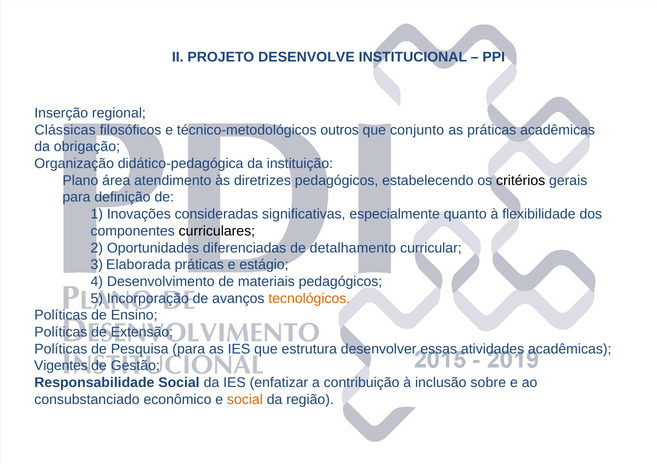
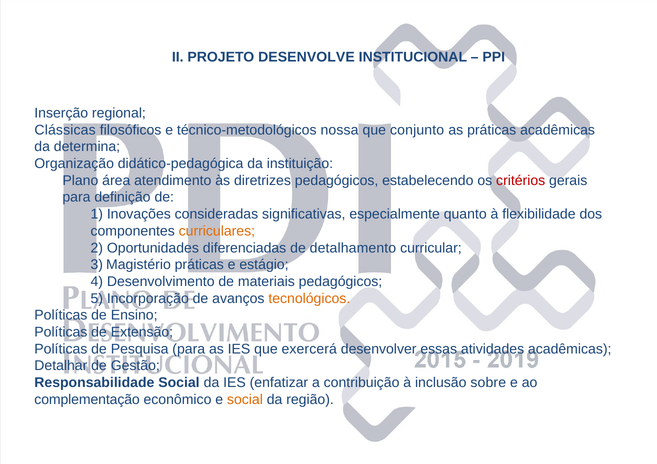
outros: outros -> nossa (340, 130)
obrigação: obrigação -> determina (87, 147)
critérios colour: black -> red (521, 181)
curriculares colour: black -> orange (217, 231)
Elaborada: Elaborada -> Magistério (138, 265)
estrutura: estrutura -> exercerá (309, 349)
Vigentes: Vigentes -> Detalhar (61, 366)
consubstanciado: consubstanciado -> complementação (87, 400)
